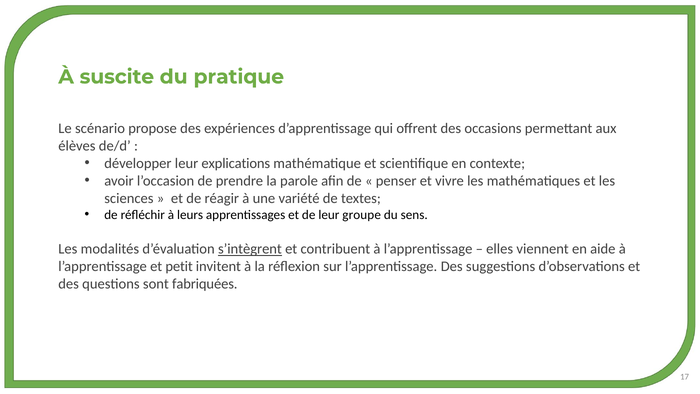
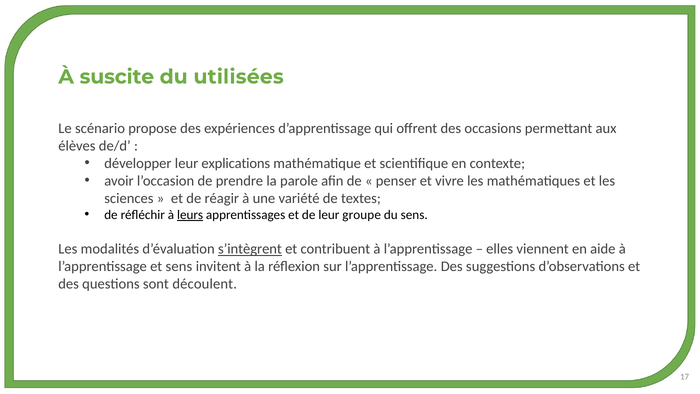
pratique: pratique -> utilisées (239, 77)
leurs underline: none -> present (190, 215)
et petit: petit -> sens (179, 266)
fabriquées: fabriquées -> découlent (205, 284)
